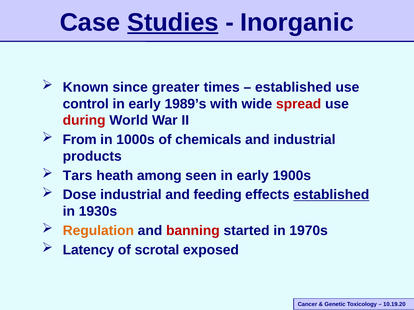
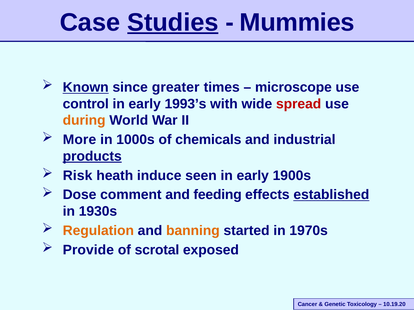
Inorganic: Inorganic -> Mummies (297, 22)
Known underline: none -> present (86, 87)
established: established -> microscope (293, 87)
1989’s: 1989’s -> 1993’s (186, 104)
during colour: red -> orange (84, 121)
From: From -> More (79, 140)
products underline: none -> present (92, 156)
Tars: Tars -> Risk (78, 176)
among: among -> induce (159, 176)
Dose industrial: industrial -> comment (131, 195)
banning colour: red -> orange (193, 231)
Latency: Latency -> Provide (88, 250)
